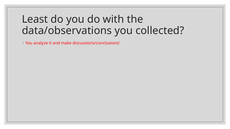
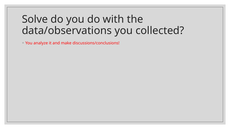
Least: Least -> Solve (35, 19)
